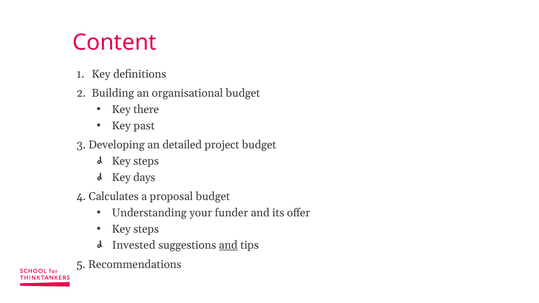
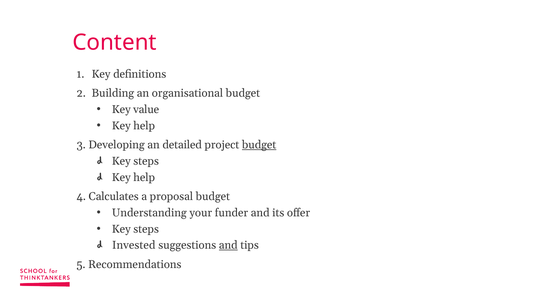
there: there -> value (146, 110)
past: past -> help (144, 126)
budget underline: none -> present (259, 145)
days: days -> help (144, 177)
